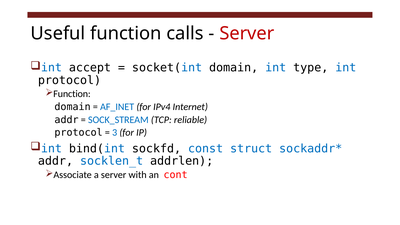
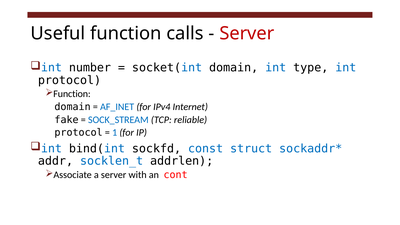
accept: accept -> number (90, 68)
addr: addr -> fake (67, 120)
3: 3 -> 1 (115, 133)
